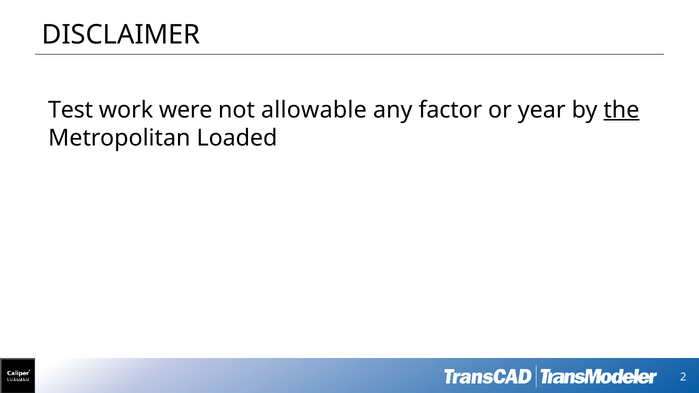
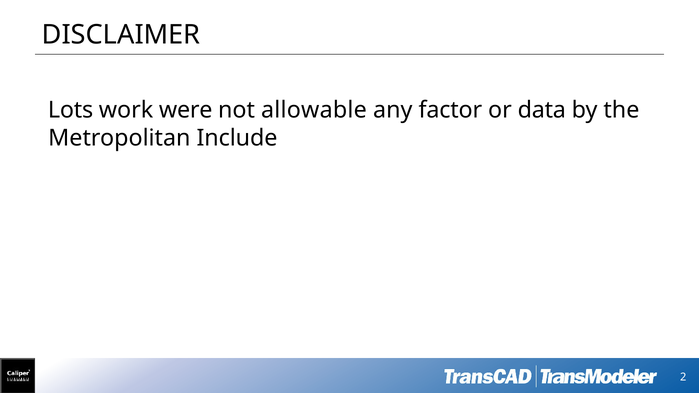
Test: Test -> Lots (71, 110)
year: year -> data (542, 110)
the underline: present -> none (621, 110)
Loaded: Loaded -> Include (237, 138)
